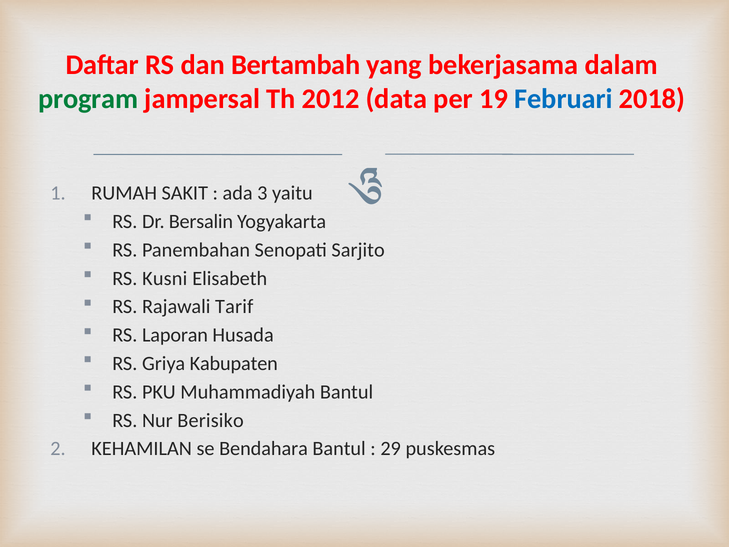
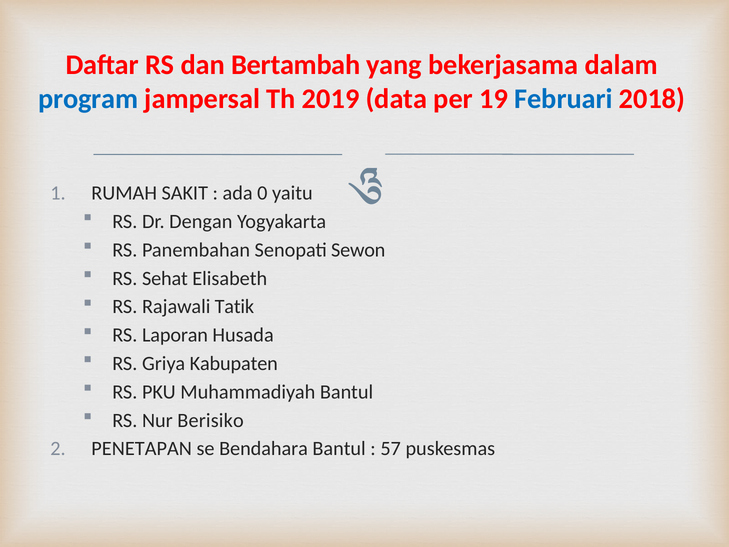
program colour: green -> blue (88, 99)
2012: 2012 -> 2019 (331, 99)
3: 3 -> 0 (262, 193)
Bersalin: Bersalin -> Dengan (201, 221)
Sarjito: Sarjito -> Sewon (358, 250)
Kusni: Kusni -> Sehat (165, 278)
Tarif: Tarif -> Tatik (234, 307)
KEHAMILAN: KEHAMILAN -> PENETAPAN (142, 449)
29: 29 -> 57 (391, 449)
